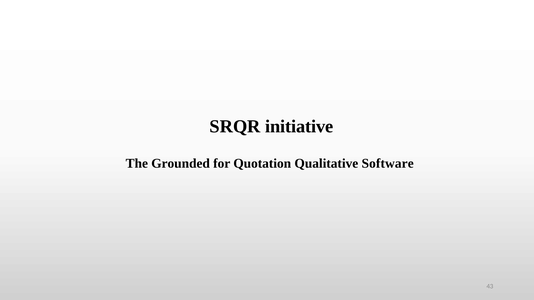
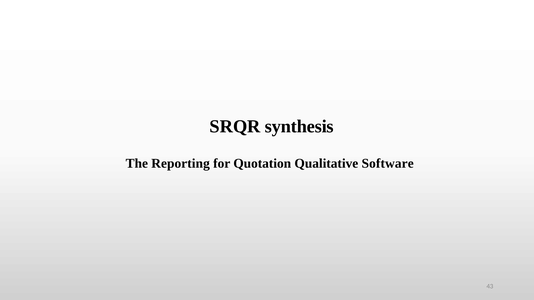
initiative: initiative -> synthesis (299, 127)
Grounded: Grounded -> Reporting (181, 164)
